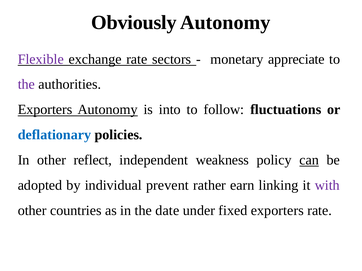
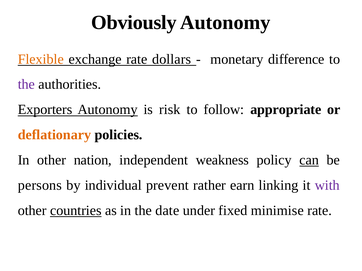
Flexible colour: purple -> orange (41, 59)
sectors: sectors -> dollars (172, 59)
appreciate: appreciate -> difference (296, 59)
into: into -> risk (170, 110)
fluctuations: fluctuations -> appropriate (286, 110)
deflationary colour: blue -> orange (54, 135)
reflect: reflect -> nation (93, 160)
adopted: adopted -> persons (40, 186)
countries underline: none -> present (76, 211)
fixed exporters: exporters -> minimise (277, 211)
